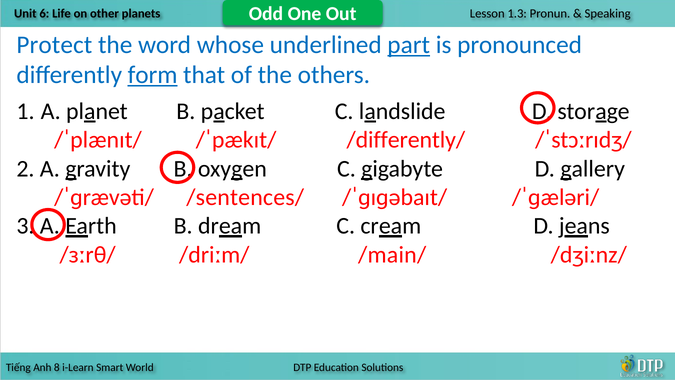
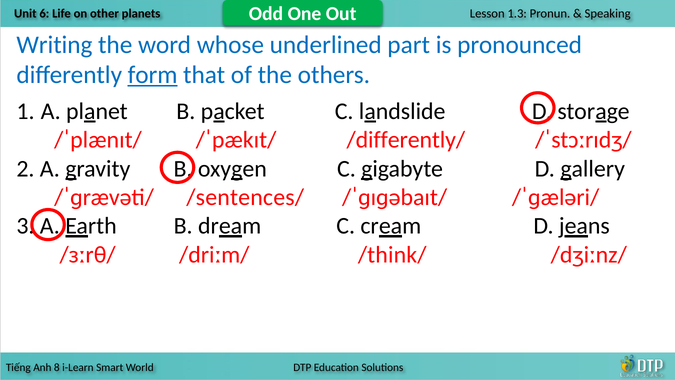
Protect: Protect -> Writing (54, 45)
part underline: present -> none (409, 45)
/main/: /main/ -> /think/ (392, 255)
